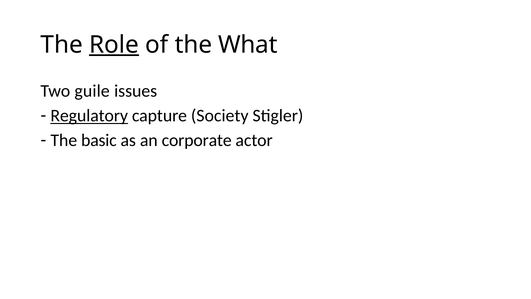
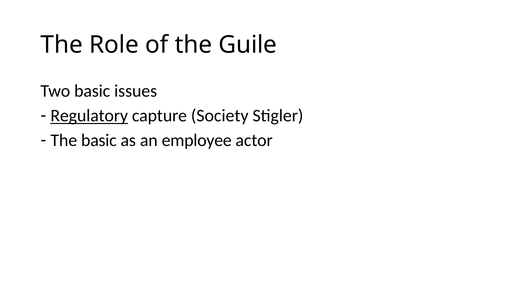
Role underline: present -> none (114, 45)
What: What -> Guile (248, 45)
Two guile: guile -> basic (92, 91)
corporate: corporate -> employee (197, 140)
